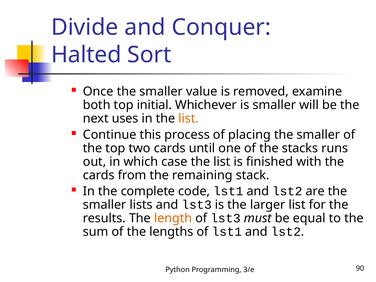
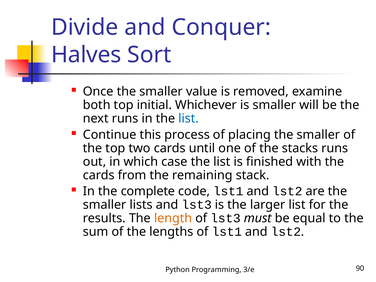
Halted: Halted -> Halves (86, 55)
next uses: uses -> runs (125, 119)
list colour: orange -> blue (189, 119)
